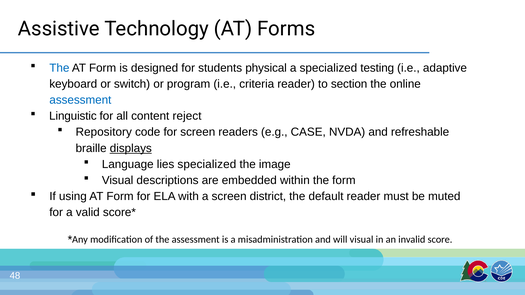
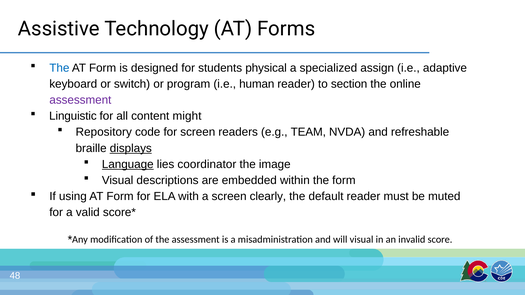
testing: testing -> assign (377, 68)
criteria: criteria -> human (257, 84)
assessment colour: blue -> purple (80, 100)
reject: reject -> might (187, 116)
CASE: CASE -> TEAM (308, 132)
Language underline: none -> present (128, 164)
lies specialized: specialized -> coordinator (207, 164)
district: district -> clearly (268, 197)
